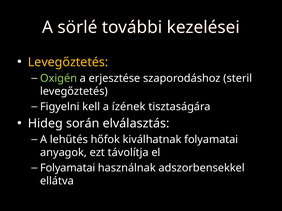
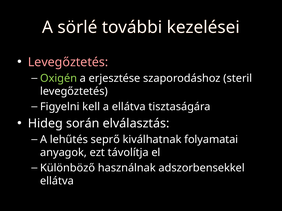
Levegőztetés colour: yellow -> pink (68, 62)
a ízének: ízének -> ellátva (129, 107)
hőfok: hőfok -> seprő (105, 140)
Folyamatai: Folyamatai -> Különböző (68, 168)
